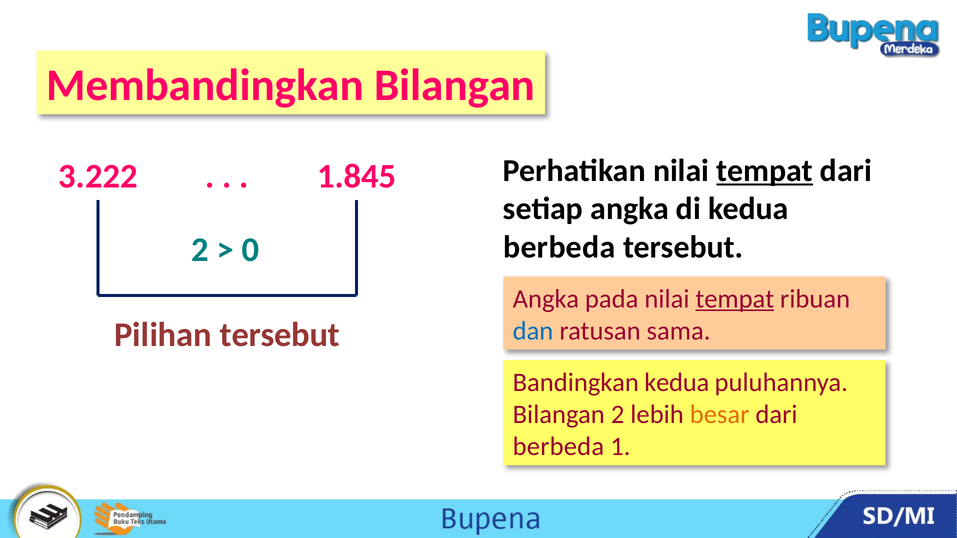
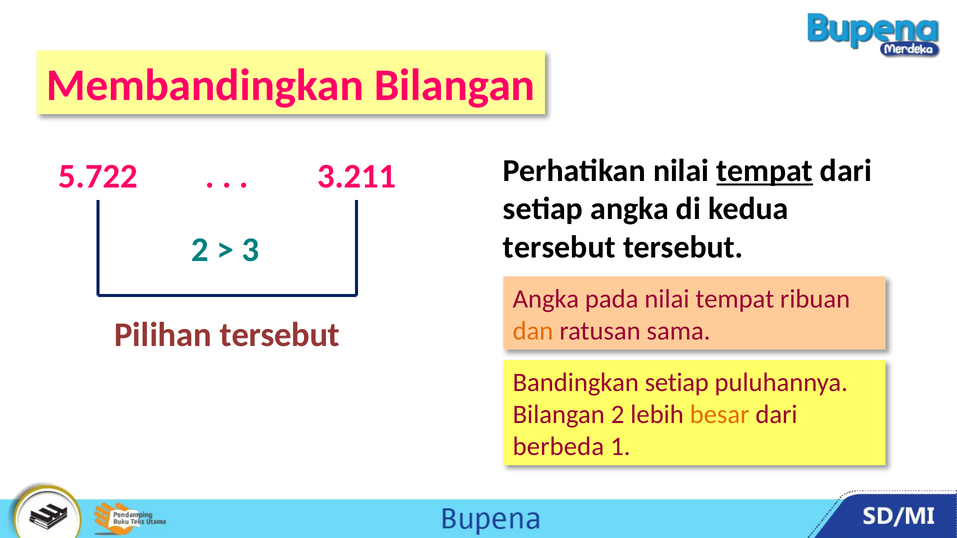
3.222: 3.222 -> 5.722 (98, 176)
1.845: 1.845 -> 3.211 (357, 176)
berbeda: berbeda -> tersebut (559, 247)
0: 0 -> 3 (250, 250)
tempat underline: present -> none (735, 299)
dan colour: blue -> orange (533, 331)
Bandingkan kedua: kedua -> setiap (677, 383)
